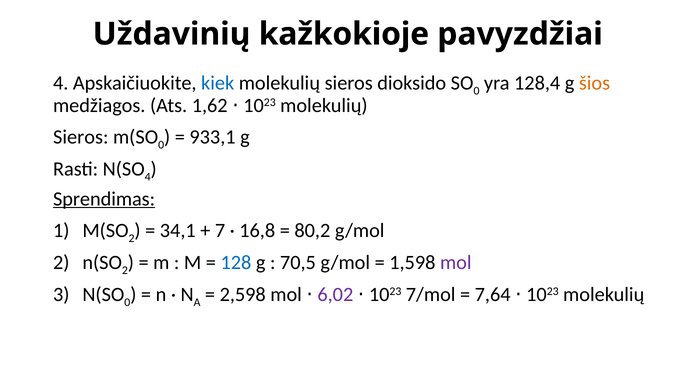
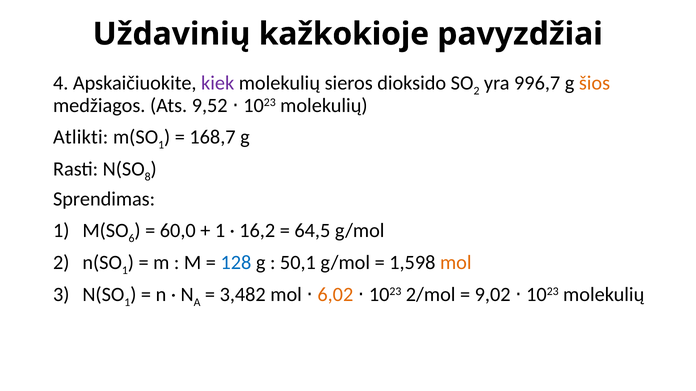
kiek colour: blue -> purple (218, 83)
0: 0 -> 2 (477, 91)
128,4: 128,4 -> 996,7 (537, 83)
1,62: 1,62 -> 9,52 (210, 106)
Sieros: Sieros -> Atlikti (81, 137)
0: 0 -> 1 (161, 145)
933,1: 933,1 -> 168,7 (213, 137)
4: 4 -> 8 (148, 177)
Sprendimas underline: present -> none (104, 199)
2: 2 -> 6 (132, 239)
34,1: 34,1 -> 60,0 (178, 231)
7: 7 -> 1 (220, 231)
16,8: 16,8 -> 16,2 (257, 231)
80,2: 80,2 -> 64,5 (312, 231)
2: 2 -> 1 (125, 271)
70,5: 70,5 -> 50,1 (298, 263)
mol colour: purple -> orange (456, 263)
7/mol: 7/mol -> 2/mol (431, 295)
7,64: 7,64 -> 9,02 (493, 295)
0: 0 -> 1 (127, 303)
2,598: 2,598 -> 3,482 (243, 295)
6,02 colour: purple -> orange (335, 295)
